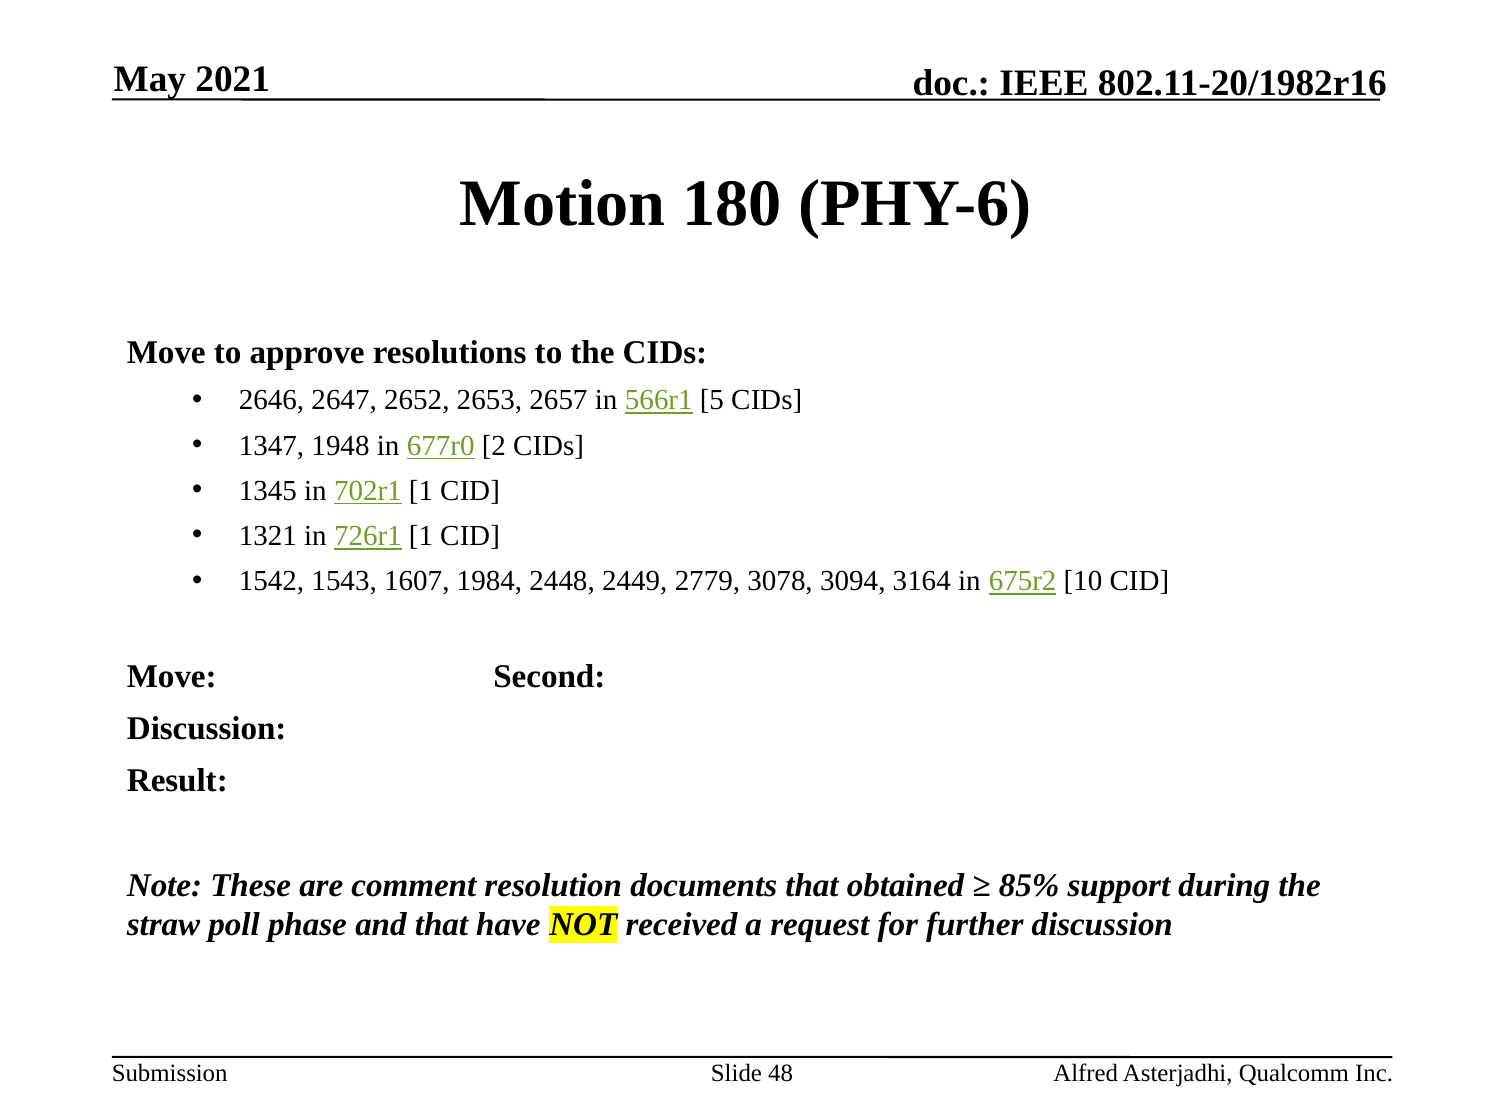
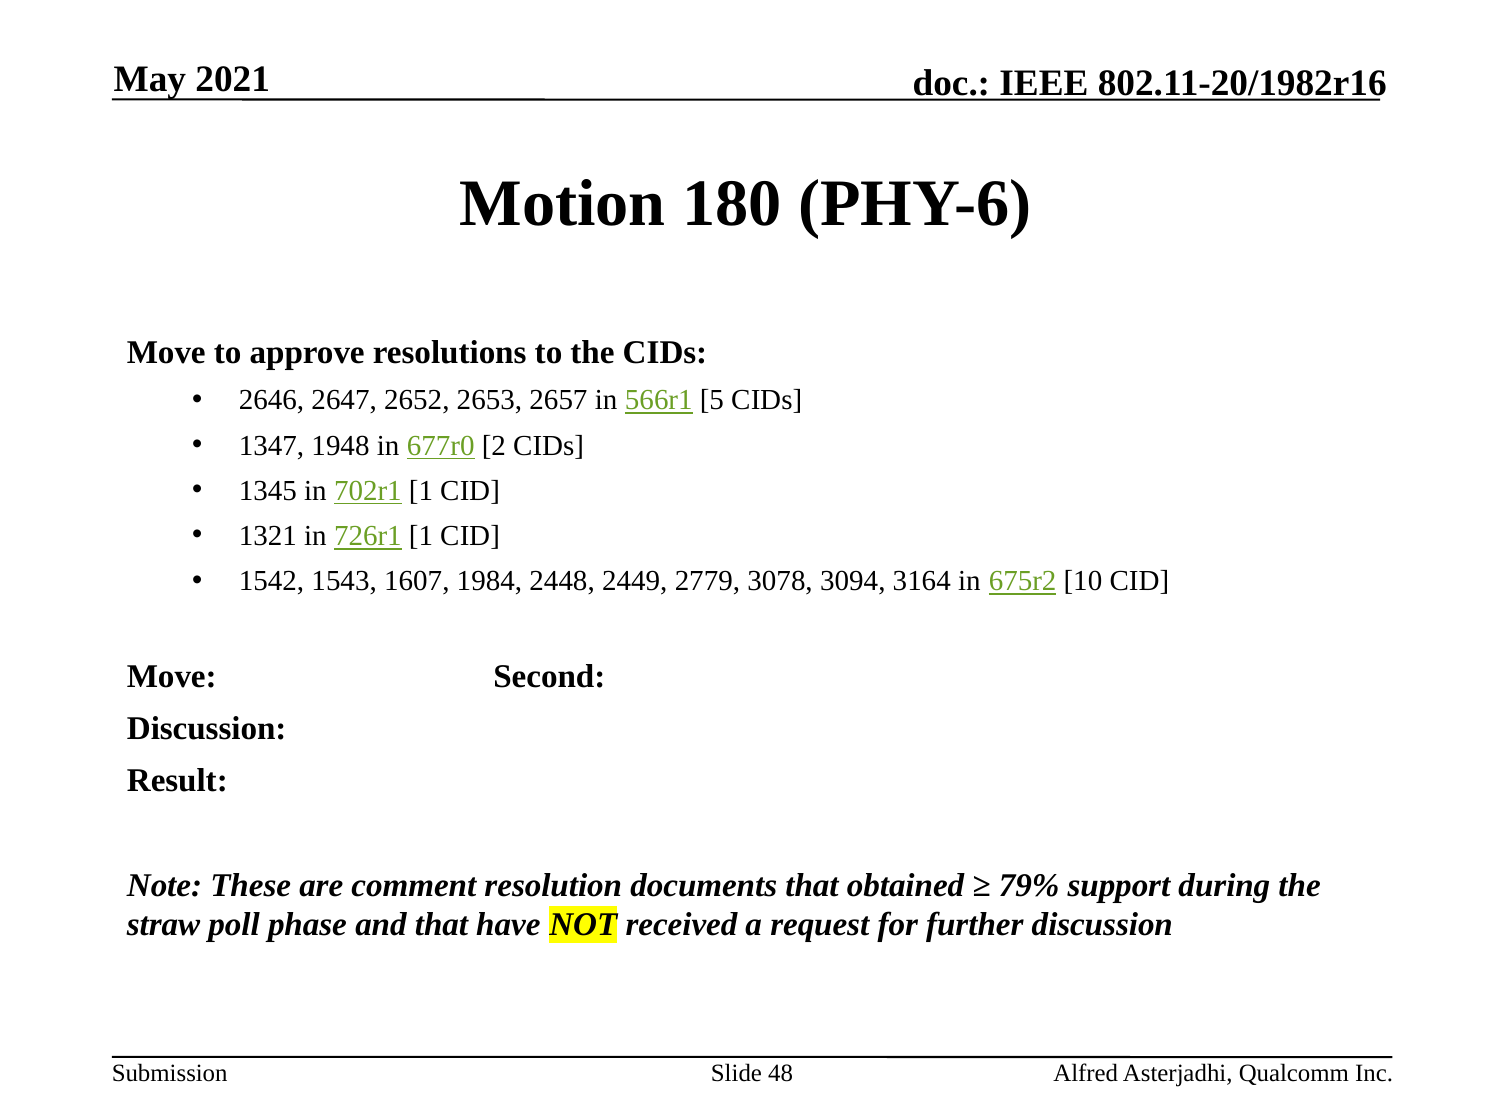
85%: 85% -> 79% (1029, 885)
